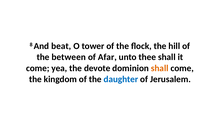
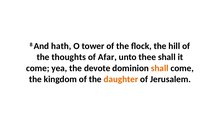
beat: beat -> hath (61, 46)
between: between -> thoughts (69, 57)
daughter colour: blue -> orange (121, 79)
